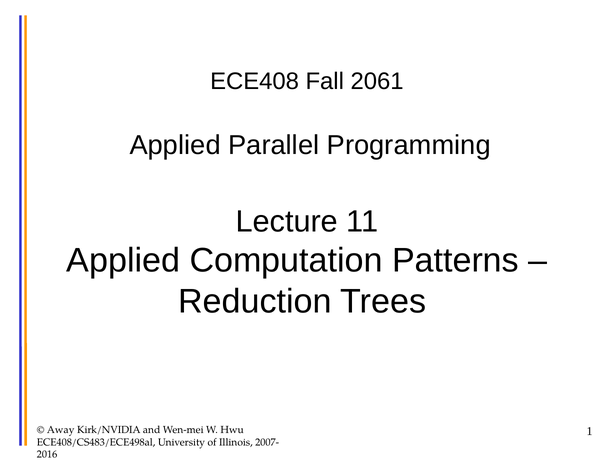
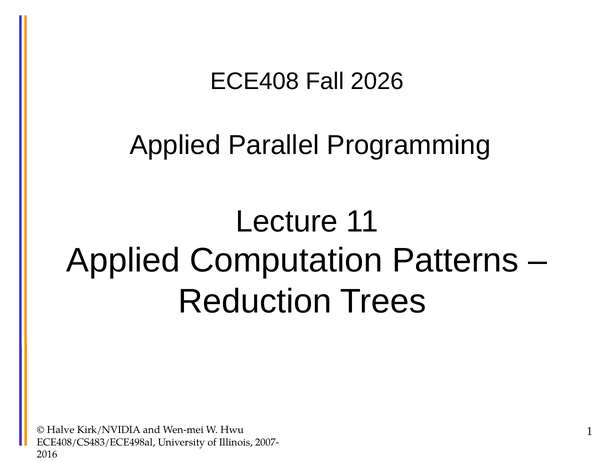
2061: 2061 -> 2026 (377, 81)
Away: Away -> Halve (61, 429)
